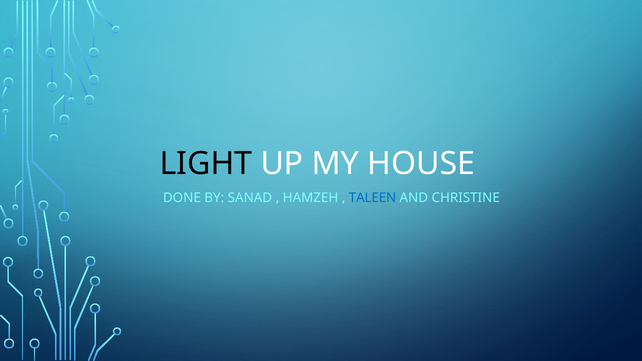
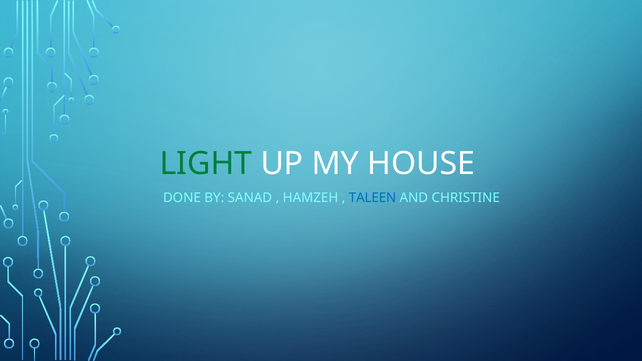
LIGHT colour: black -> green (206, 163)
